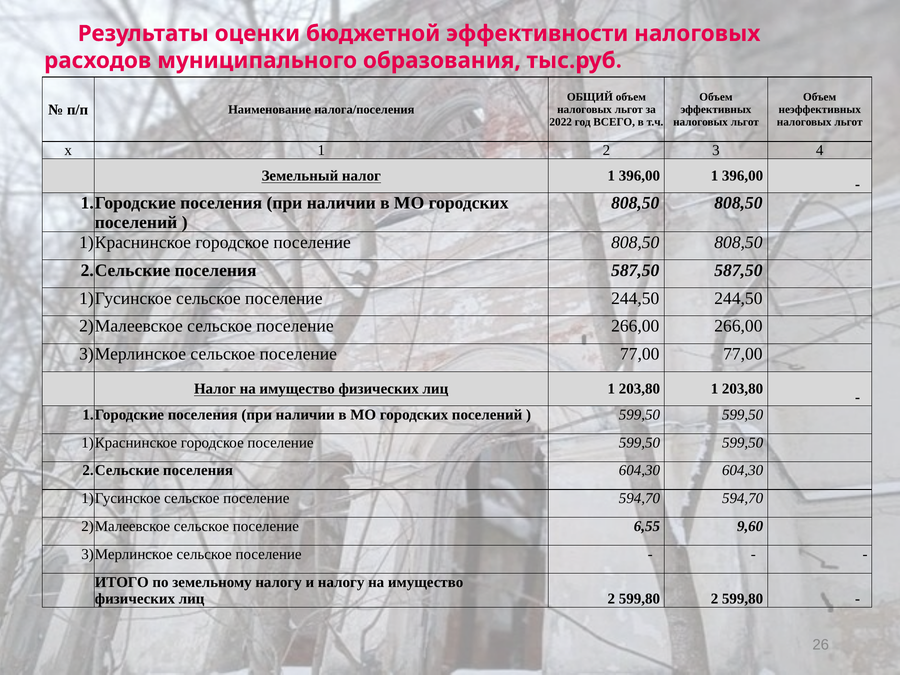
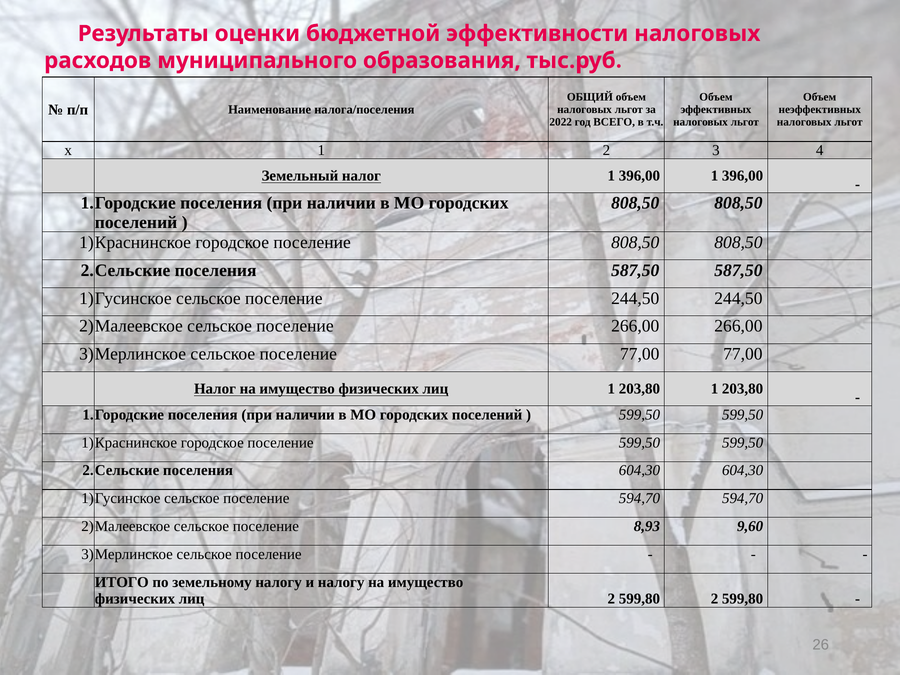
6,55: 6,55 -> 8,93 (647, 526)
